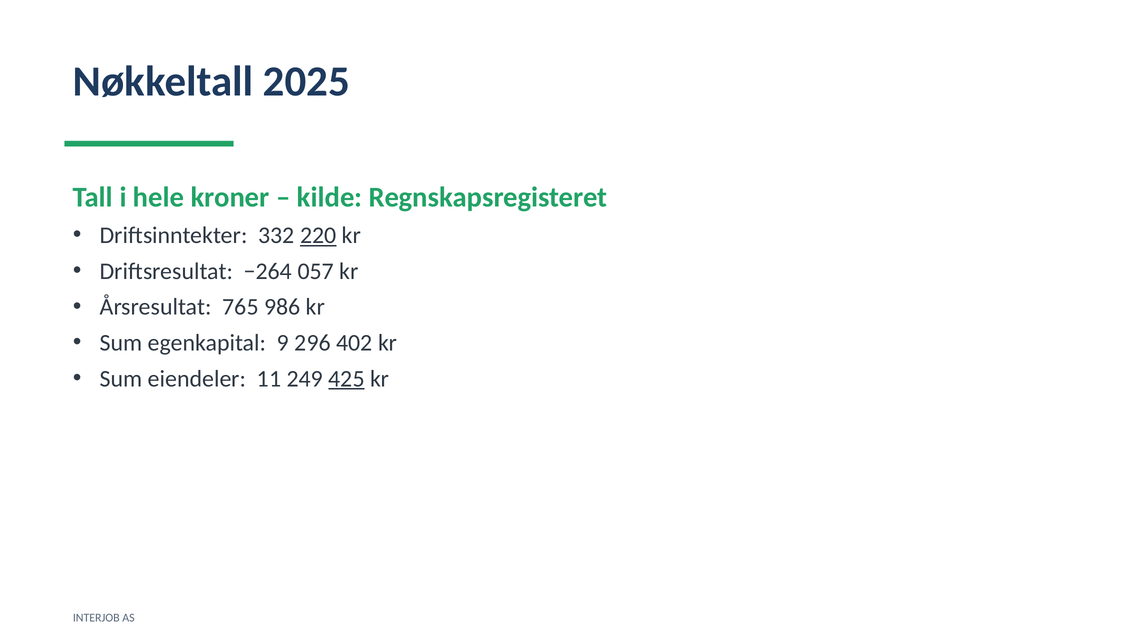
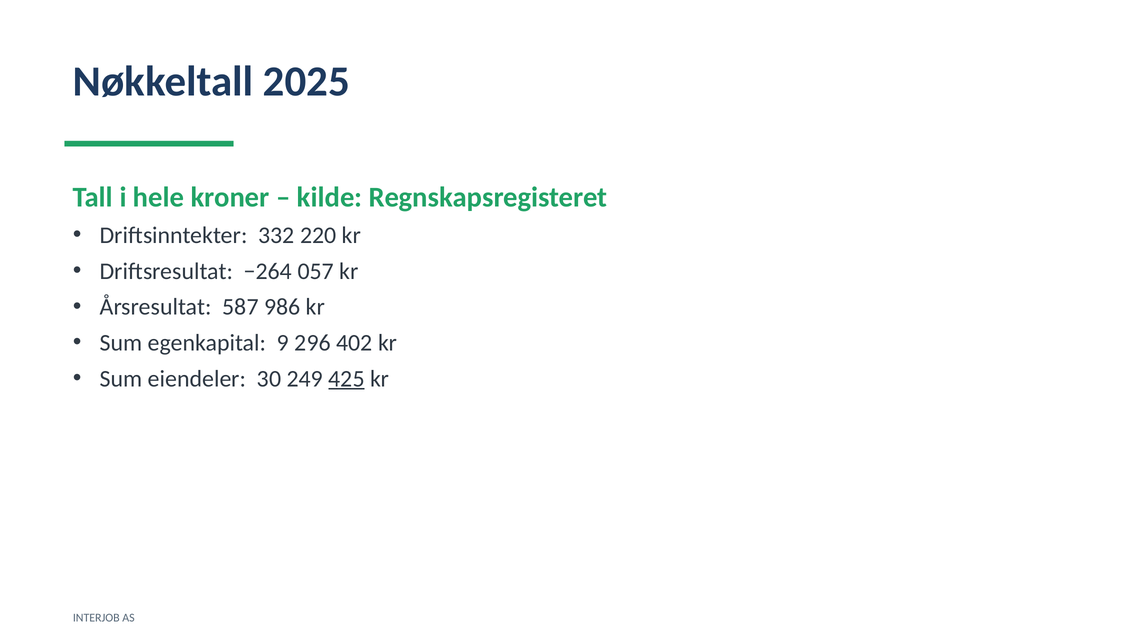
220 underline: present -> none (318, 236)
765: 765 -> 587 (241, 307)
11: 11 -> 30 (269, 379)
